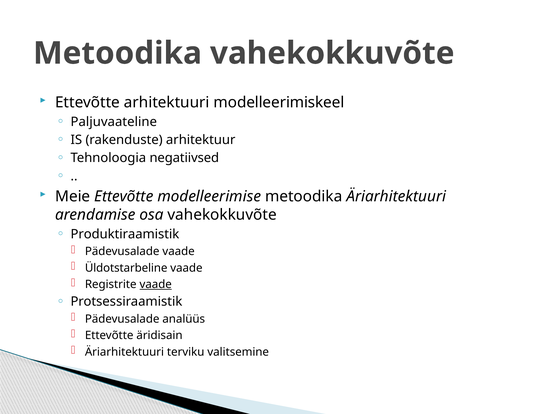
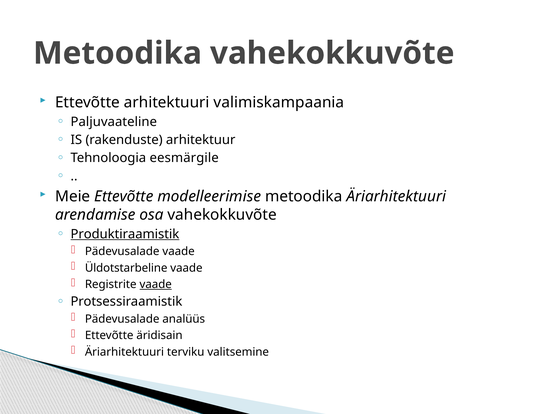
modelleerimiskeel: modelleerimiskeel -> valimiskampaania (279, 102)
negatiivsed: negatiivsed -> eesmärgile (184, 158)
Produktiraamistik underline: none -> present (125, 234)
